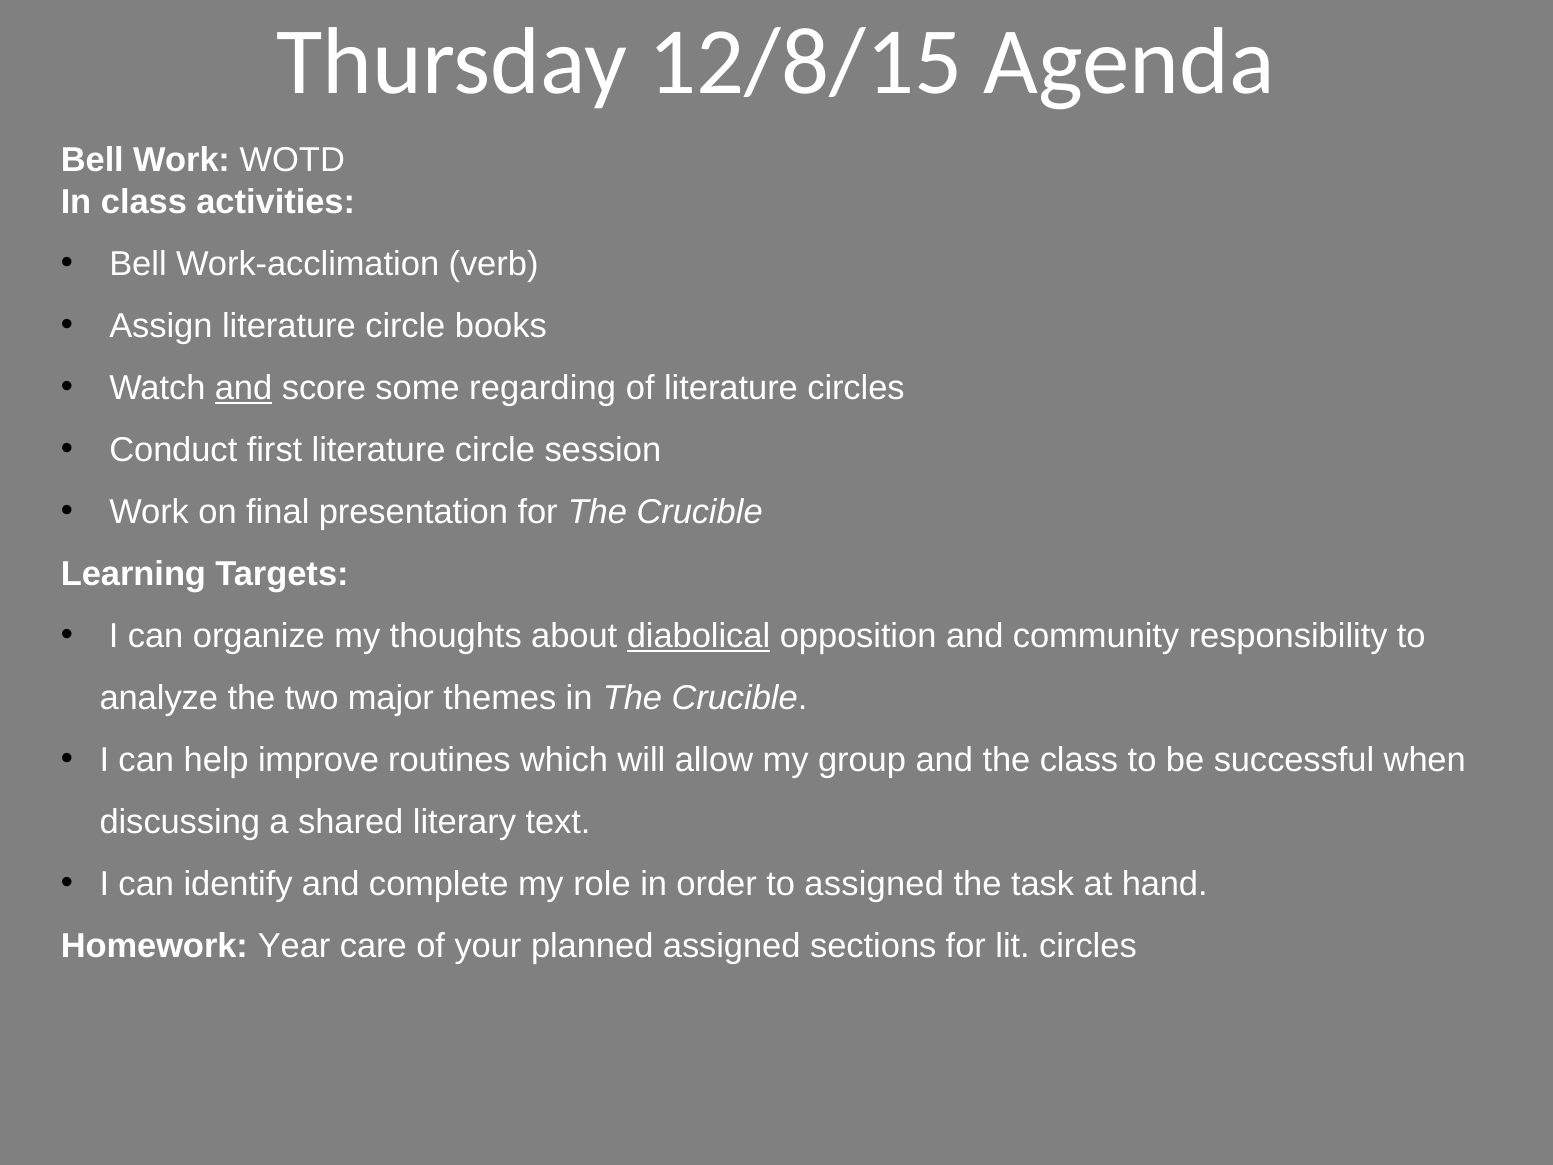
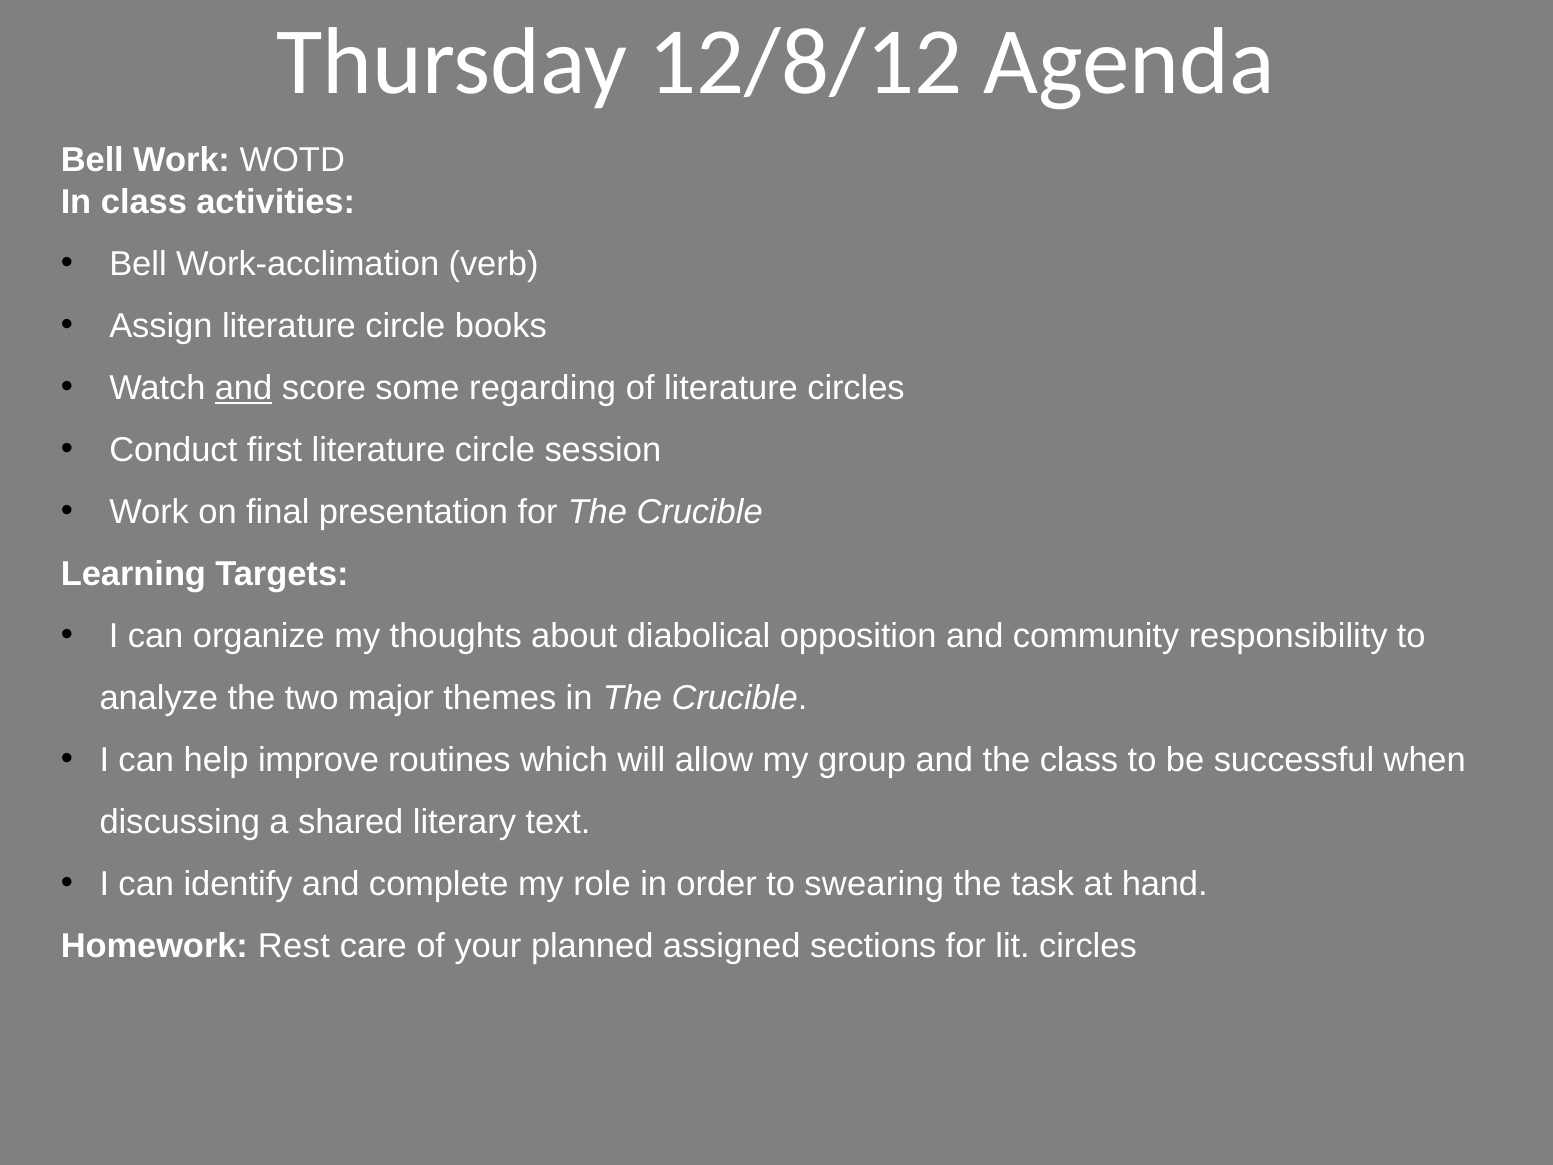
12/8/15: 12/8/15 -> 12/8/12 (805, 63)
diabolical underline: present -> none (699, 636)
to assigned: assigned -> swearing (874, 884)
Year: Year -> Rest (294, 946)
